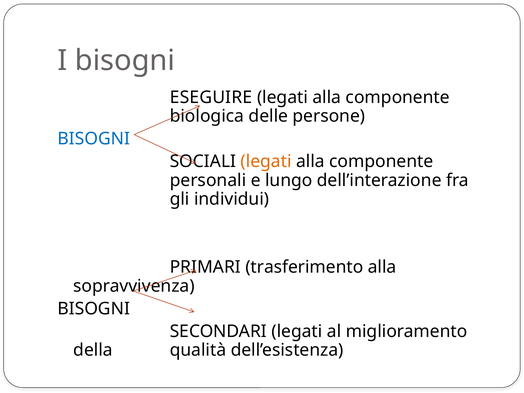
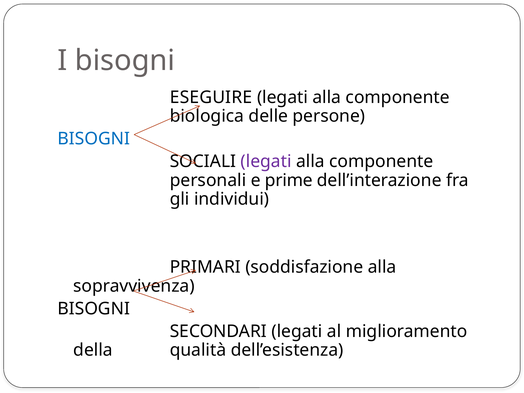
legati colour: orange -> purple (266, 161)
lungo: lungo -> prime (289, 180)
trasferimento: trasferimento -> soddisfazione (304, 267)
